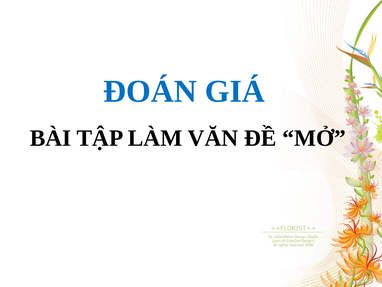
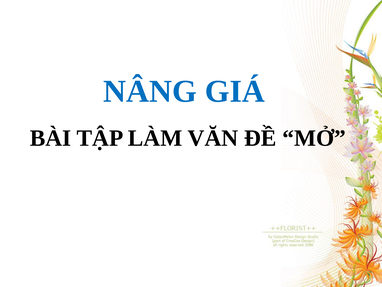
ĐOÁN: ĐOÁN -> NÂNG (150, 91)
